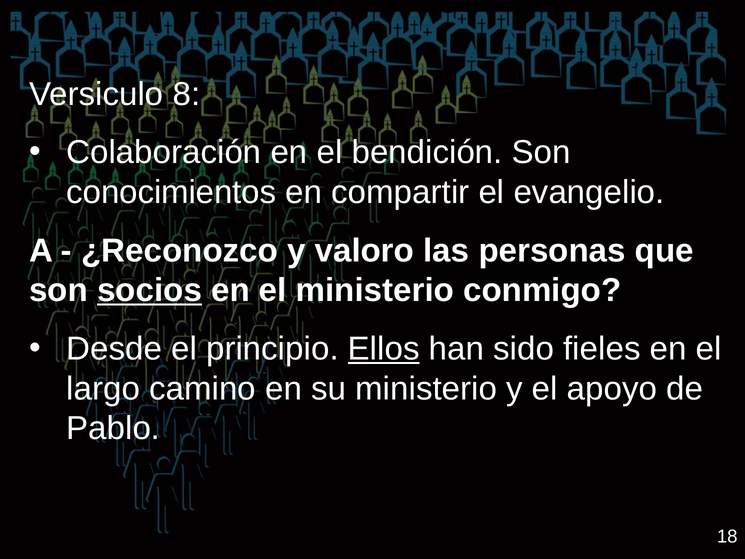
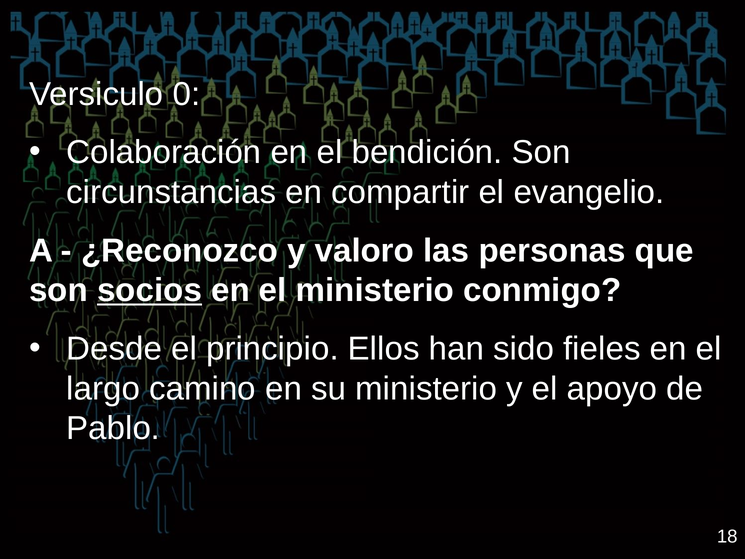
8: 8 -> 0 (186, 94)
conocimientos: conocimientos -> circunstancias (171, 192)
Ellos underline: present -> none (384, 349)
